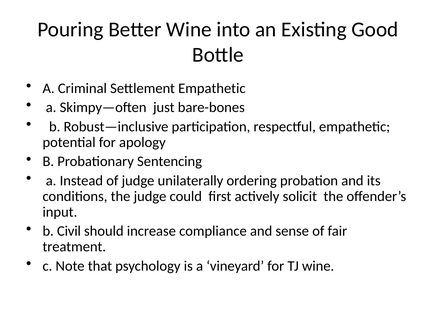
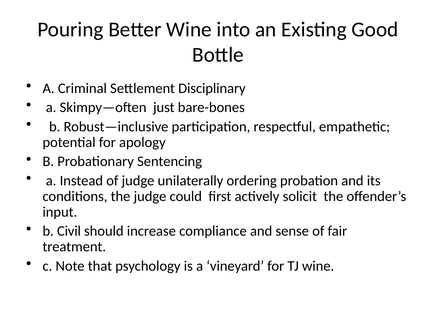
Settlement Empathetic: Empathetic -> Disciplinary (212, 88)
